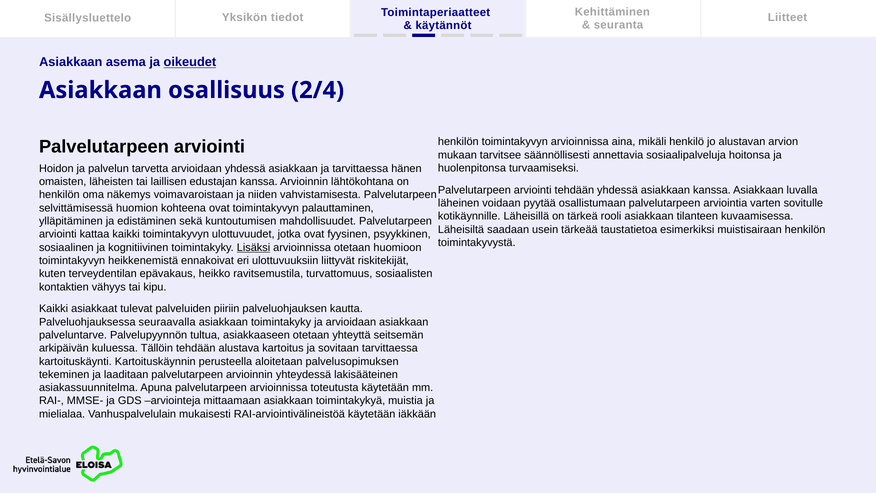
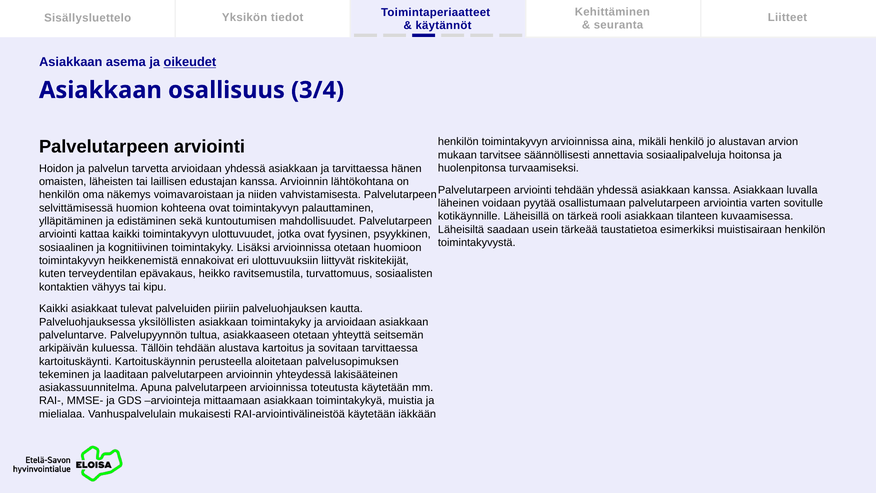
2/4: 2/4 -> 3/4 (318, 90)
Lisäksi underline: present -> none (253, 247)
seuraavalla: seuraavalla -> yksilöllisten (167, 322)
